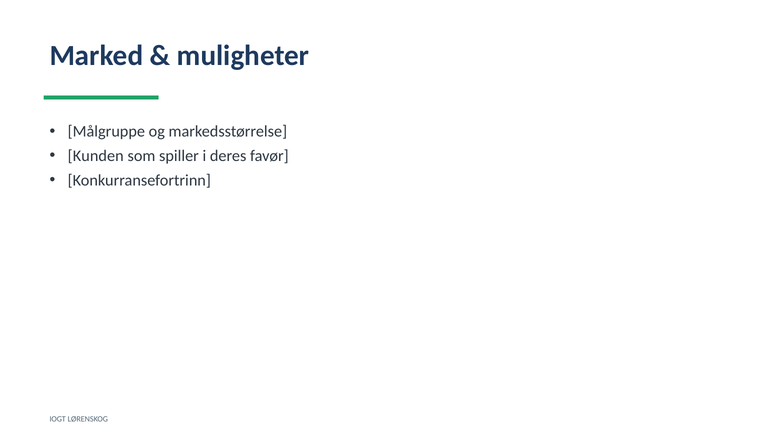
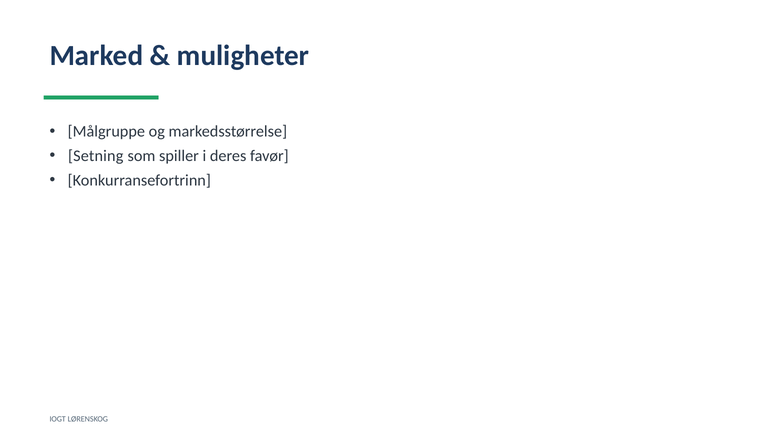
Kunden: Kunden -> Setning (96, 156)
